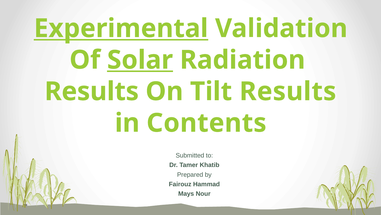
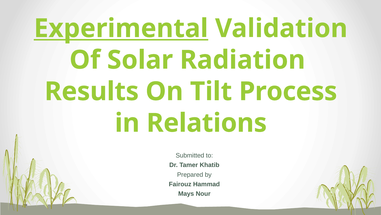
Solar underline: present -> none (140, 60)
Tilt Results: Results -> Process (288, 91)
Contents: Contents -> Relations (207, 123)
